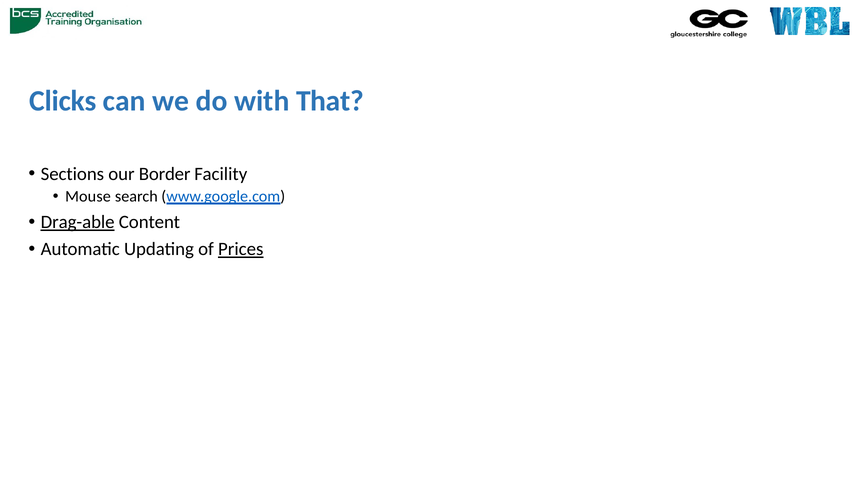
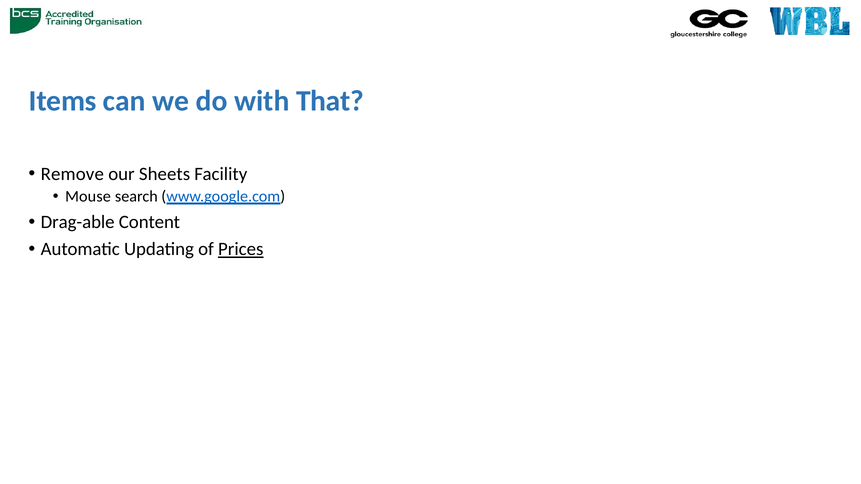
Clicks: Clicks -> Items (63, 101)
Sections: Sections -> Remove (72, 174)
Border: Border -> Sheets (165, 174)
Drag-able underline: present -> none (78, 222)
